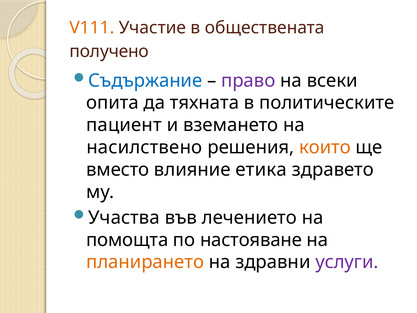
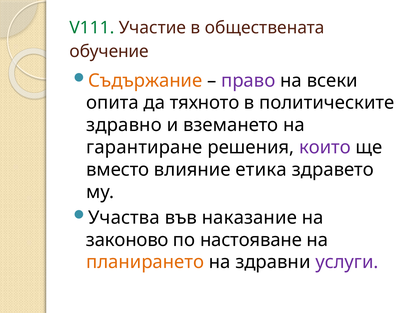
V111 colour: orange -> green (92, 28)
получено: получено -> обучение (109, 51)
Съдържание colour: blue -> orange (145, 81)
тяхната: тяхната -> тяхното (205, 103)
пациент: пациент -> здравно (124, 125)
насилствено: насилствено -> гарантиране (144, 147)
които colour: orange -> purple (325, 147)
лечението: лечението -> наказание (249, 217)
помощта: помощта -> законово (127, 240)
